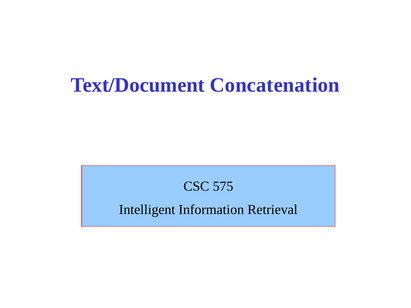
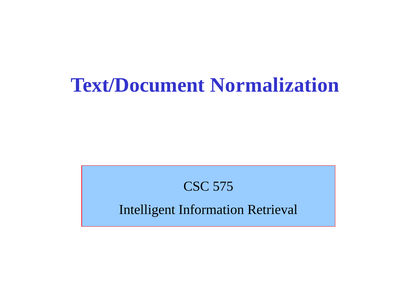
Concatenation: Concatenation -> Normalization (275, 85)
